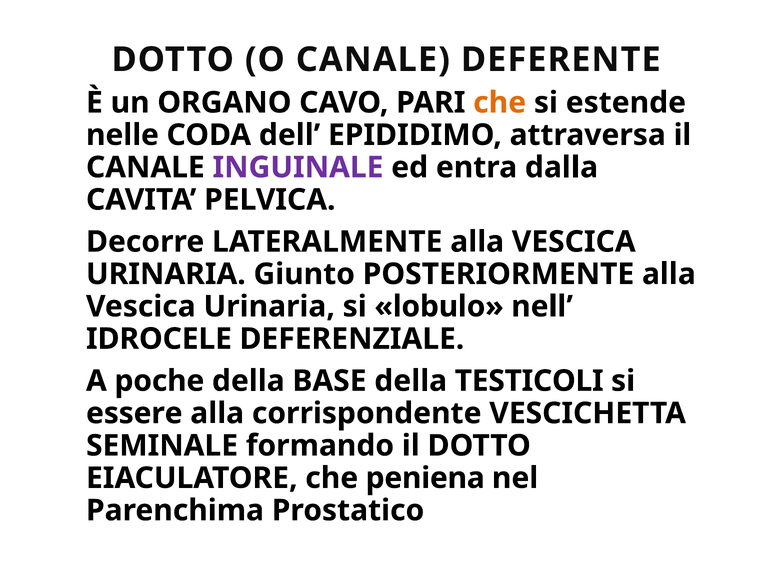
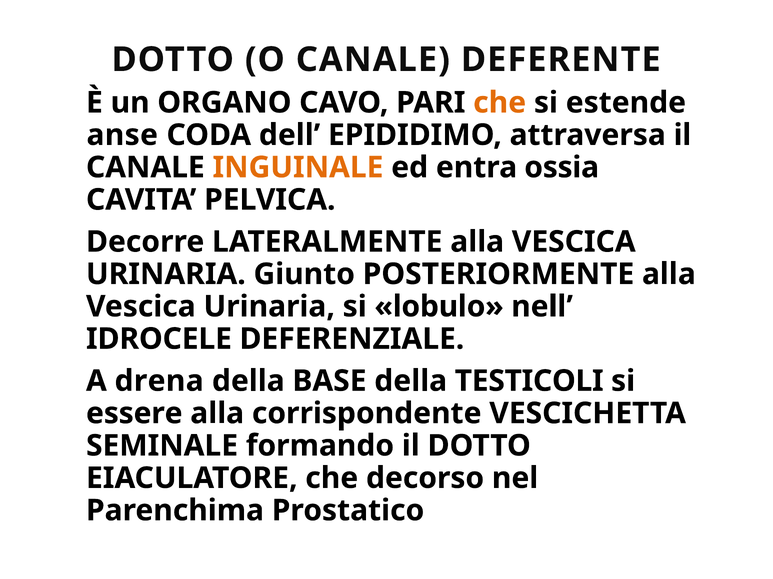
nelle: nelle -> anse (122, 135)
INGUINALE colour: purple -> orange (298, 168)
dalla: dalla -> ossia (562, 168)
poche: poche -> drena (159, 381)
peniena: peniena -> decorso (425, 479)
